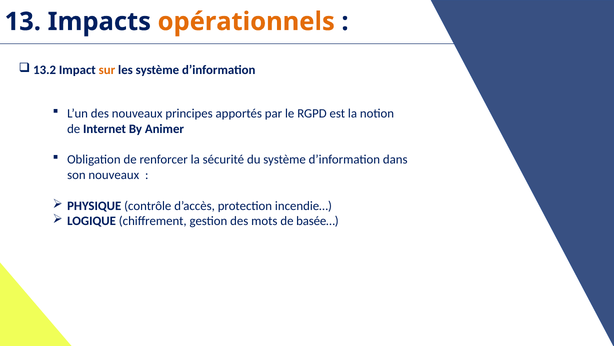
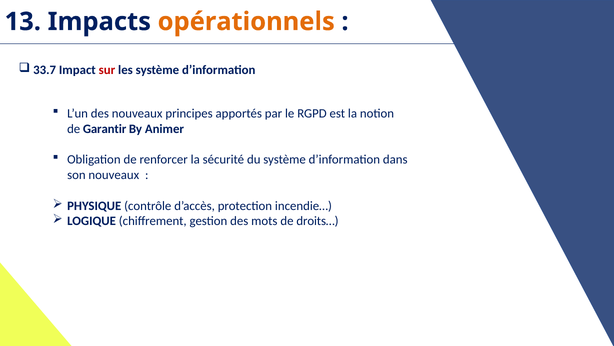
13.2: 13.2 -> 33.7 (45, 70)
sur colour: orange -> red (107, 70)
Internet: Internet -> Garantir (105, 129)
basée…: basée… -> droits… (317, 221)
